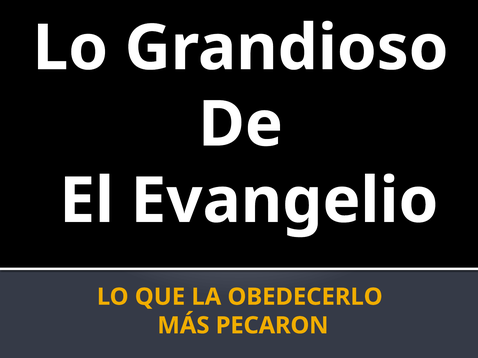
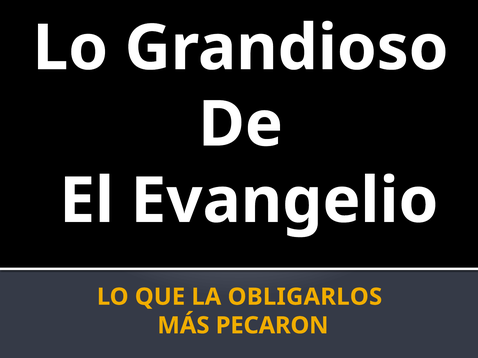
OBEDECERLO: OBEDECERLO -> OBLIGARLOS (305, 297)
